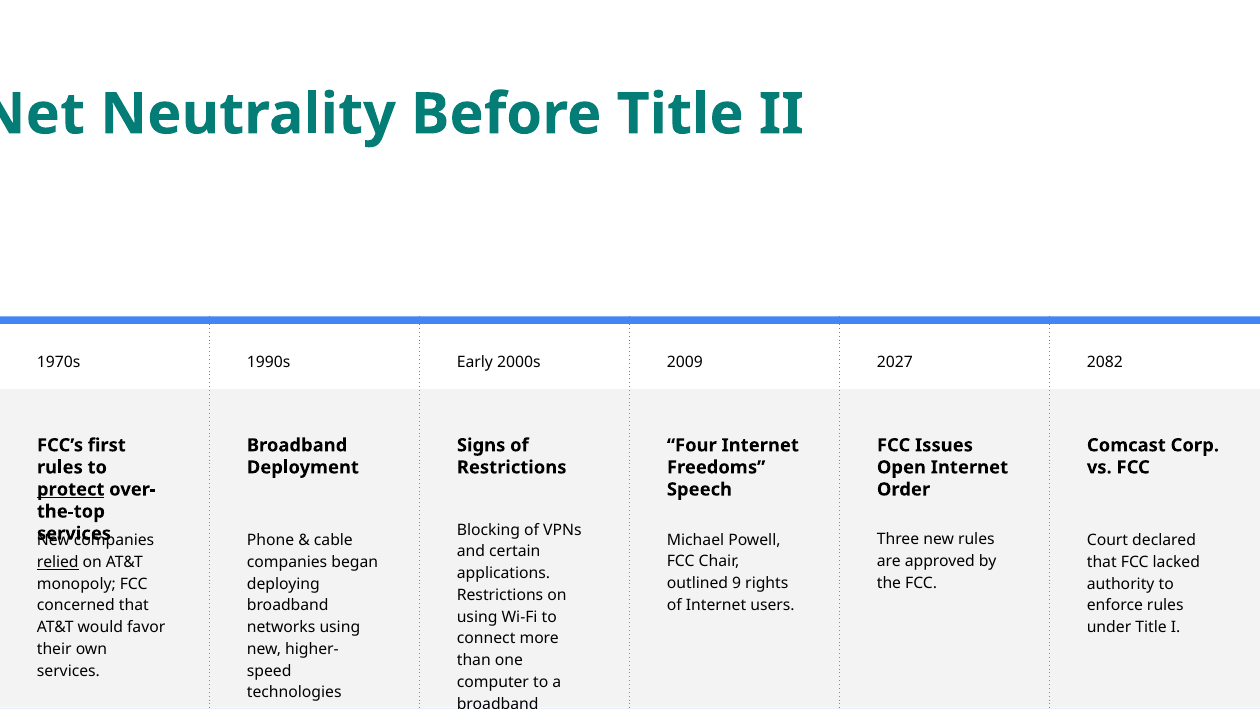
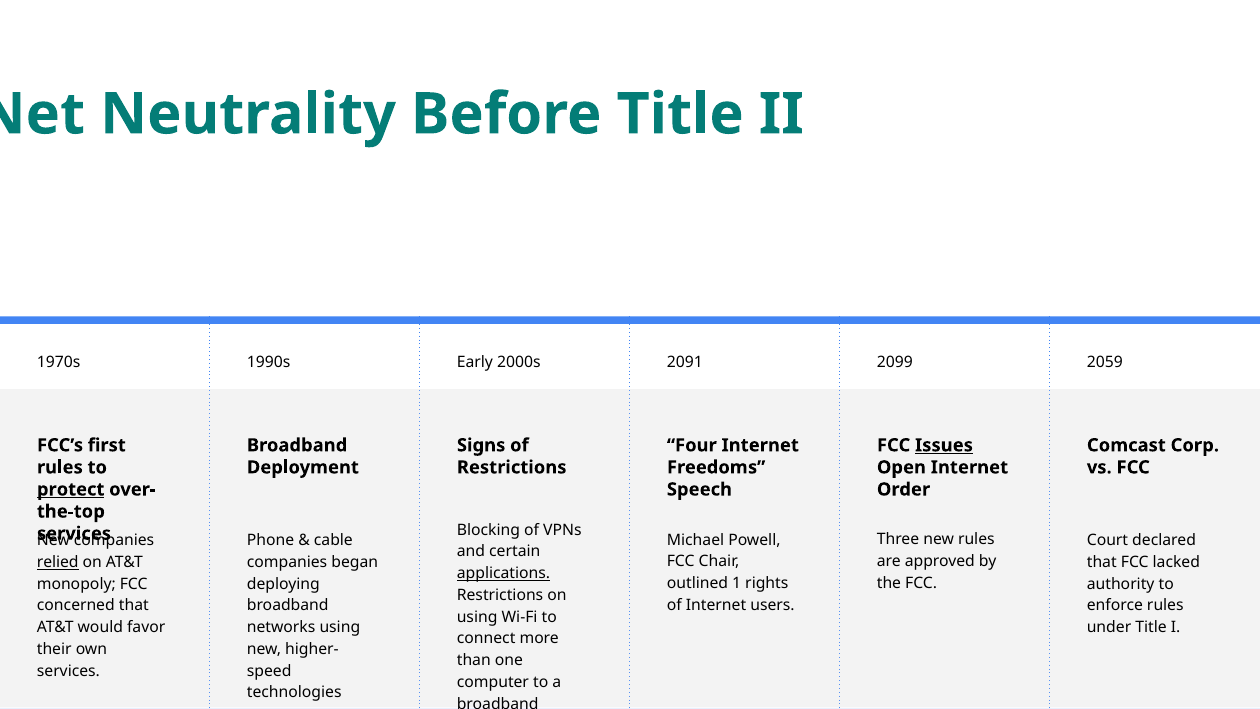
2009: 2009 -> 2091 (685, 362)
2027: 2027 -> 2099 (895, 362)
2082: 2082 -> 2059 (1105, 362)
Issues underline: none -> present (944, 445)
applications underline: none -> present (504, 573)
9: 9 -> 1 (737, 583)
